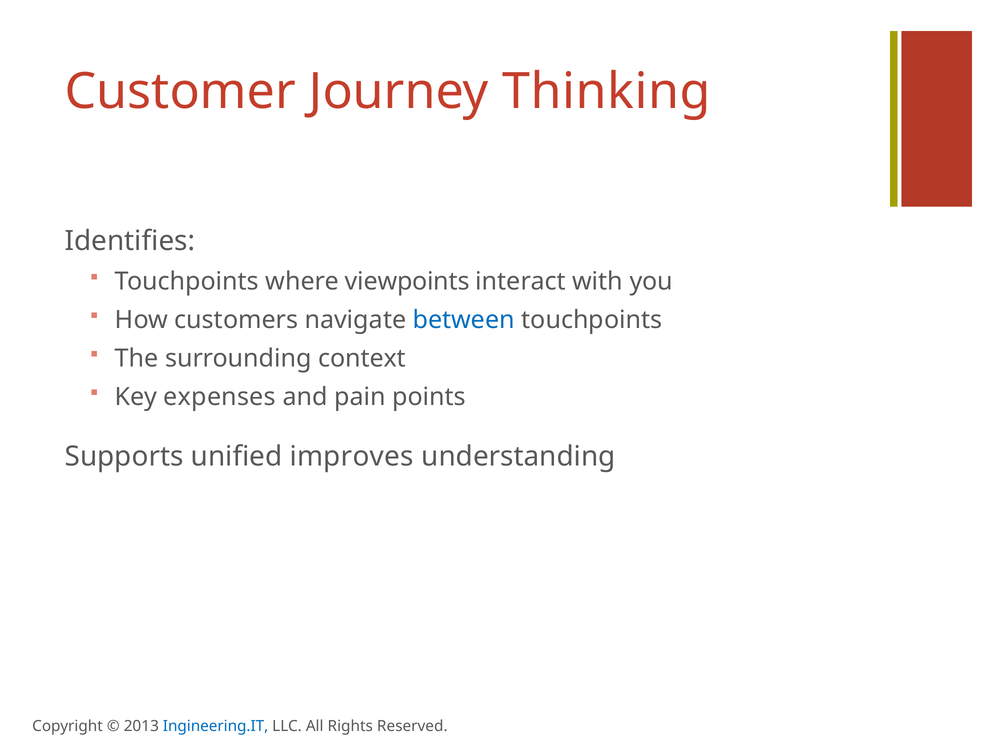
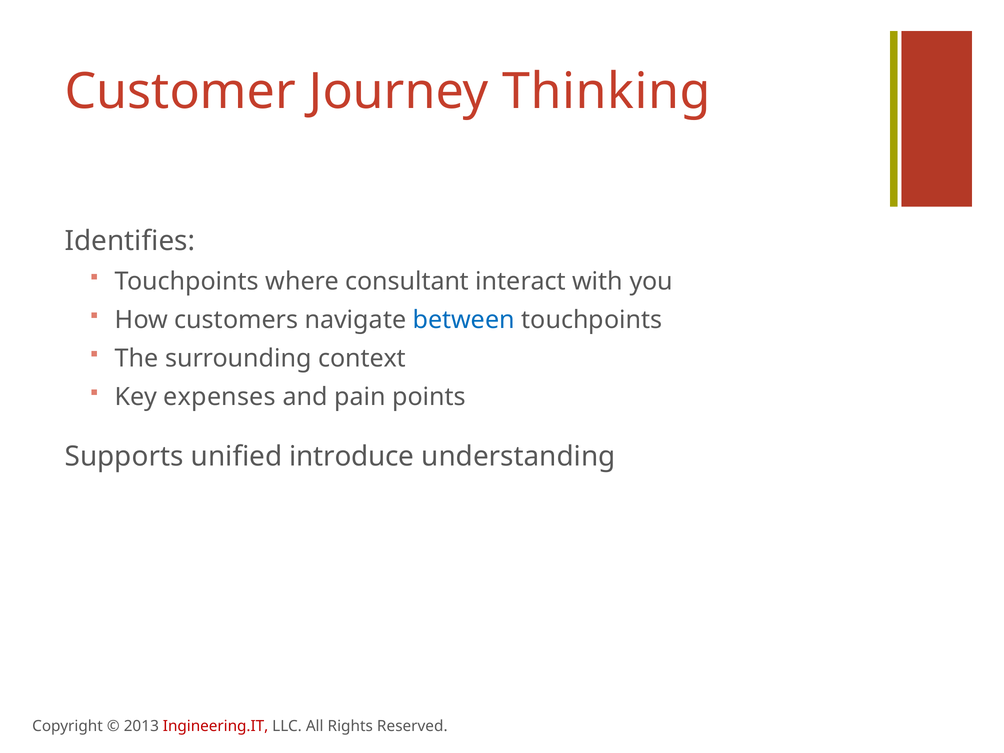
viewpoints: viewpoints -> consultant (407, 281)
improves: improves -> introduce (352, 457)
Ingineering.IT colour: blue -> red (216, 726)
